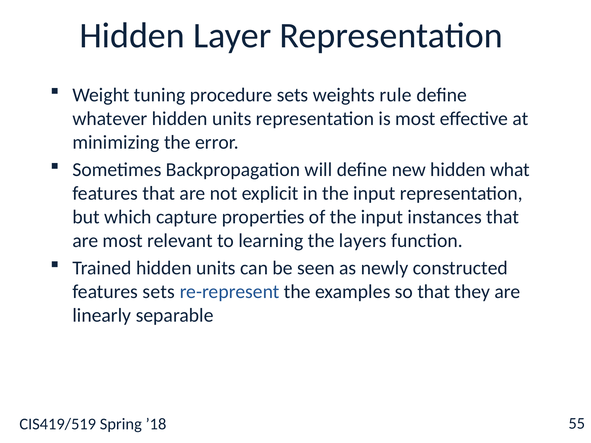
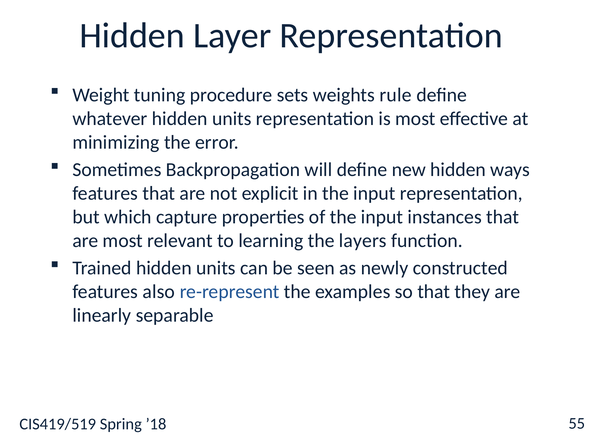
what: what -> ways (510, 170)
features sets: sets -> also (159, 292)
